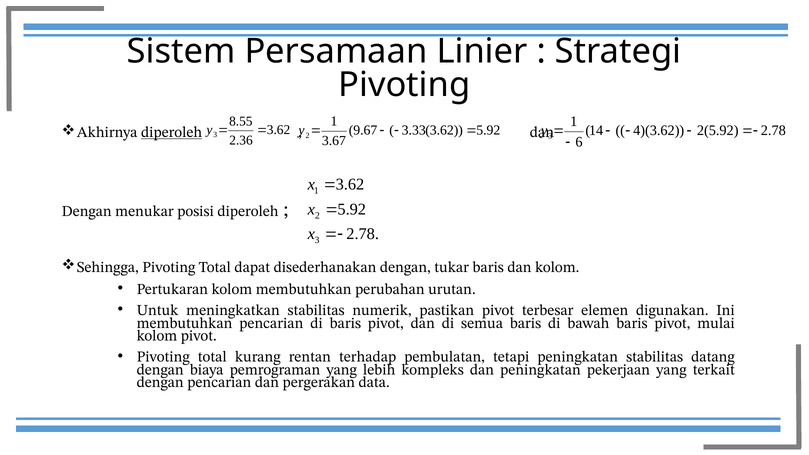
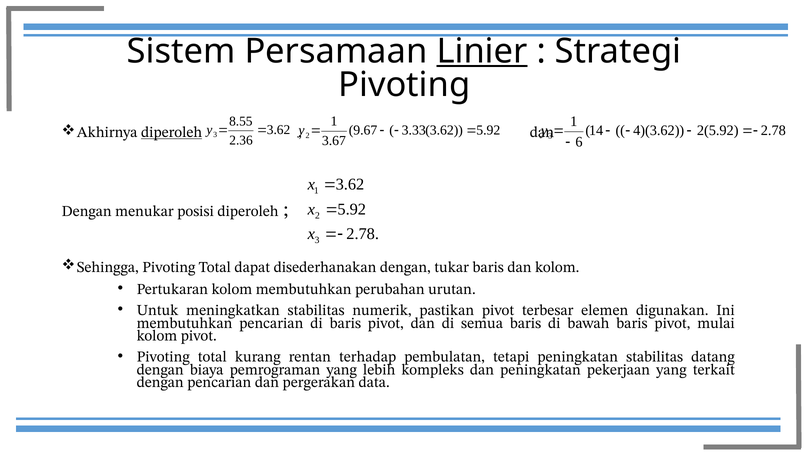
Linier underline: none -> present (482, 51)
